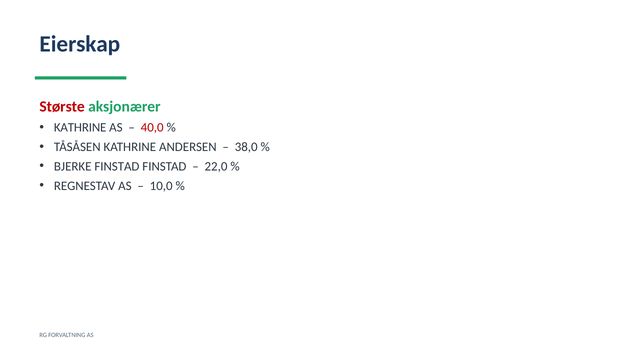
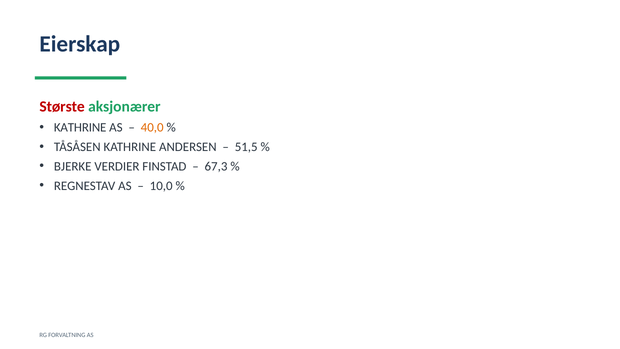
40,0 colour: red -> orange (152, 127)
38,0: 38,0 -> 51,5 (246, 147)
BJERKE FINSTAD: FINSTAD -> VERDIER (117, 166)
22,0: 22,0 -> 67,3 (216, 166)
